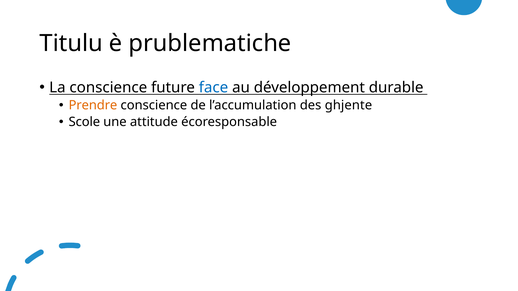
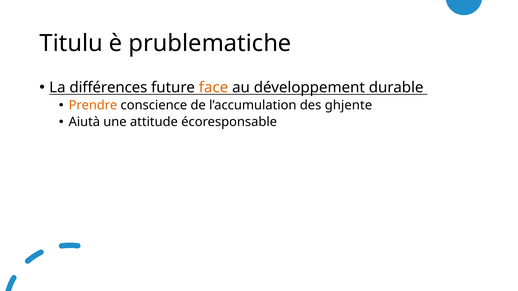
La conscience: conscience -> différences (108, 88)
face colour: blue -> orange (214, 88)
Scole: Scole -> Aiutà (84, 122)
